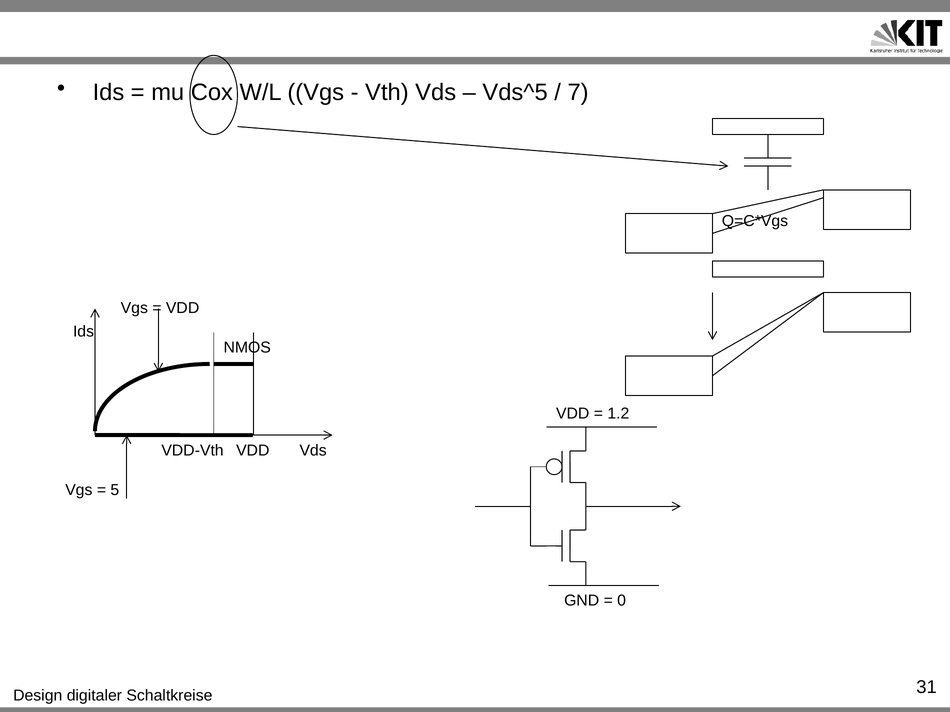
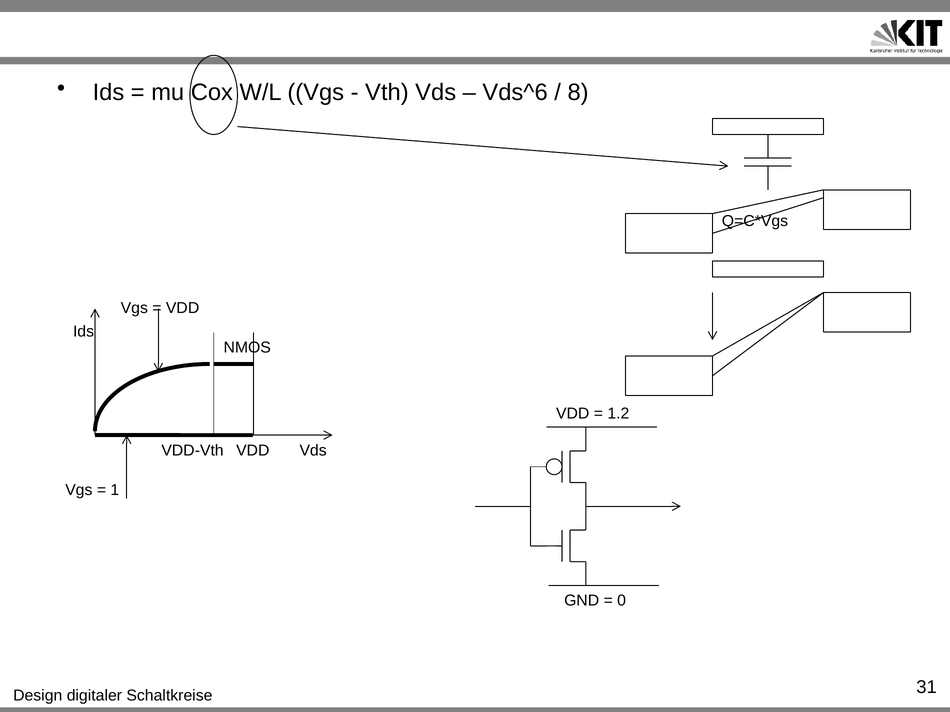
Vds^5: Vds^5 -> Vds^6 (515, 93)
7: 7 -> 8 (578, 93)
5: 5 -> 1 (115, 490)
